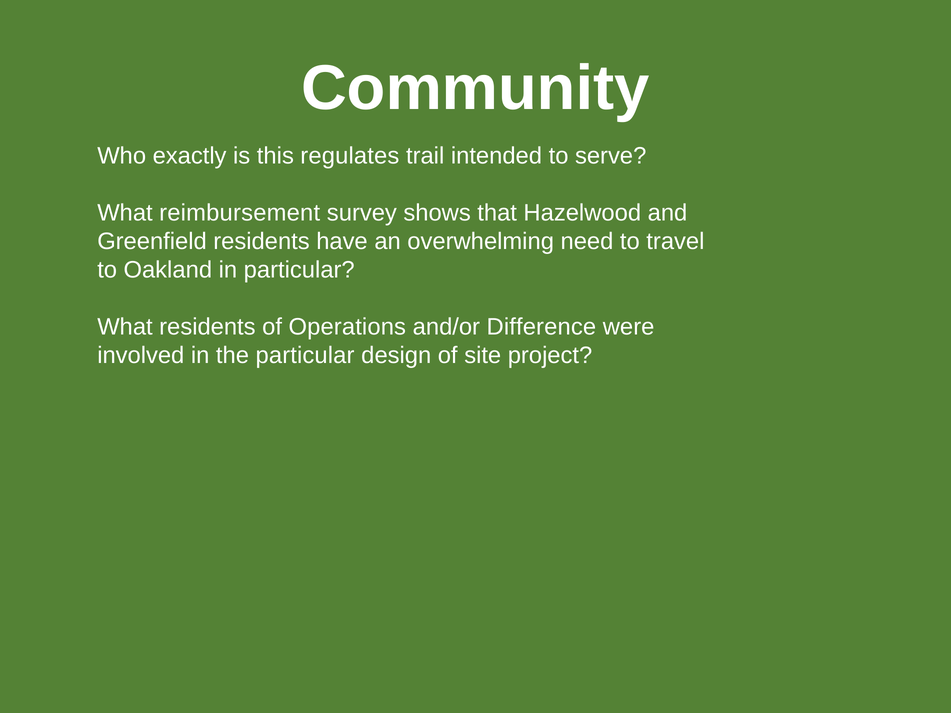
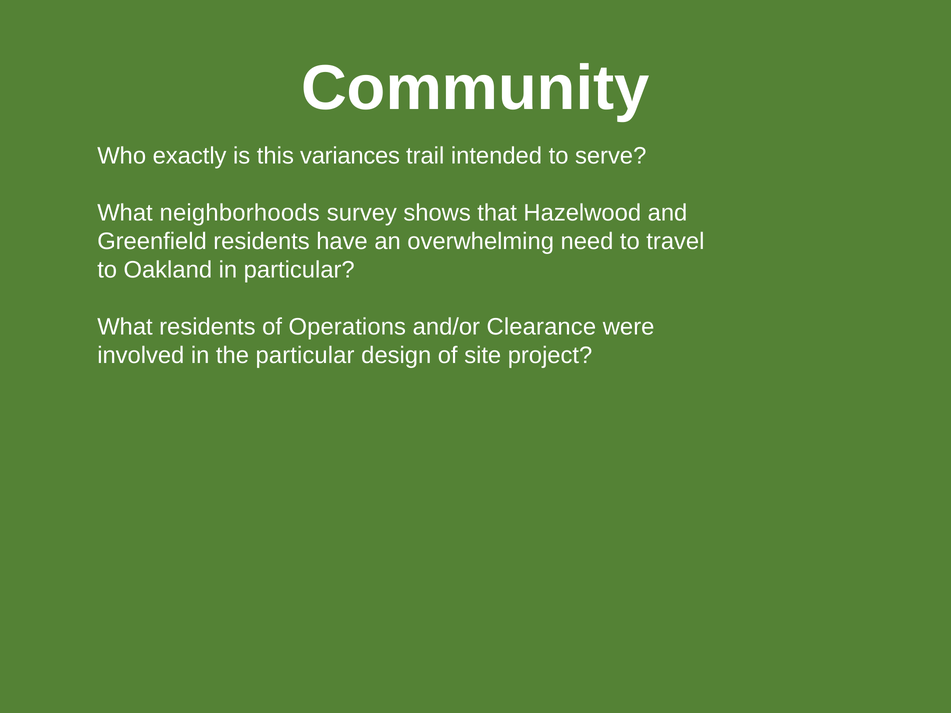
regulates: regulates -> variances (350, 156)
reimbursement: reimbursement -> neighborhoods (240, 213)
Difference: Difference -> Clearance (541, 327)
